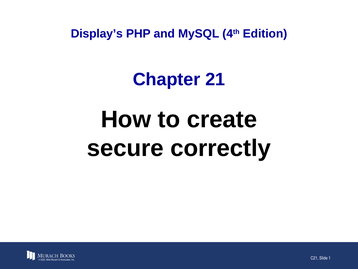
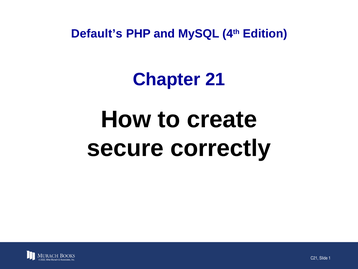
Display’s: Display’s -> Default’s (97, 34)
